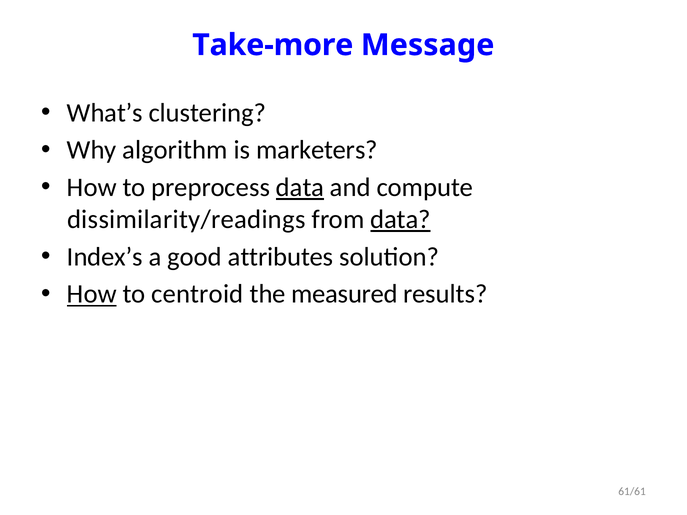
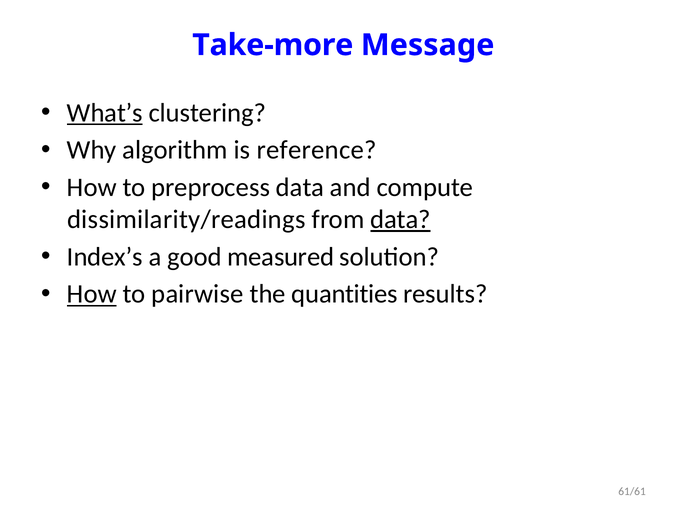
What’s underline: none -> present (105, 113)
marketers: marketers -> reference (317, 150)
data underline: present -> none (300, 188)
attributes: attributes -> measured (281, 257)
centroid: centroid -> pairwise (197, 294)
measured: measured -> quantities (345, 294)
